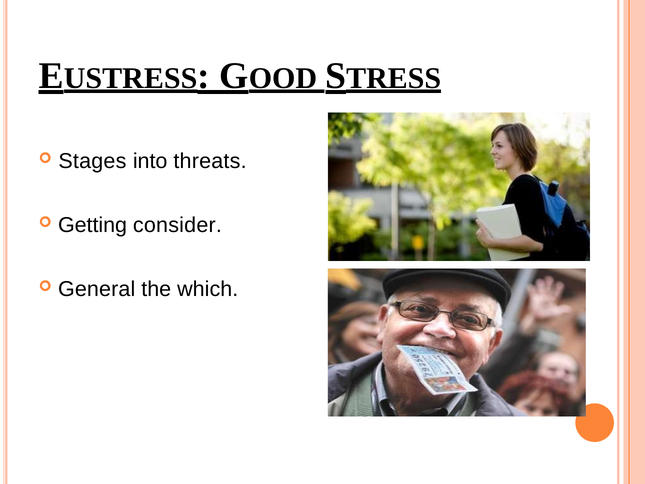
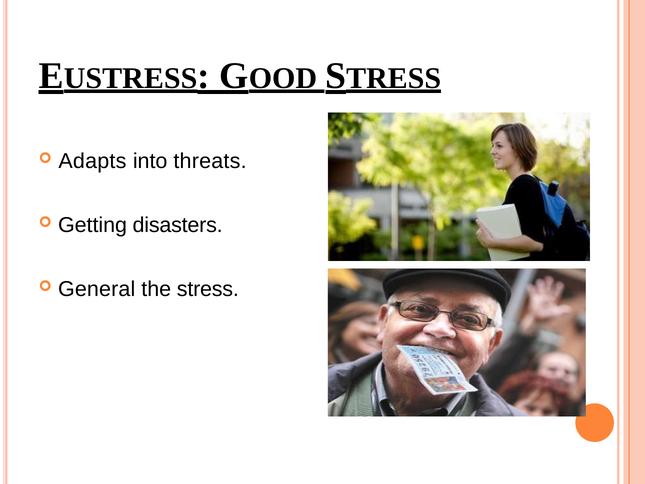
Stages: Stages -> Adapts (92, 161)
consider: consider -> disasters (178, 225)
which: which -> stress (208, 289)
